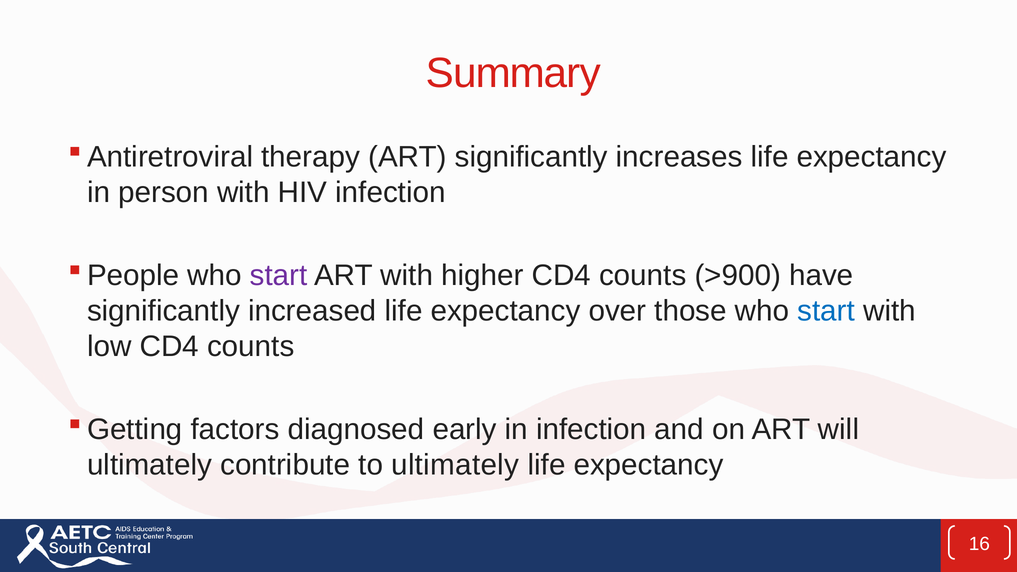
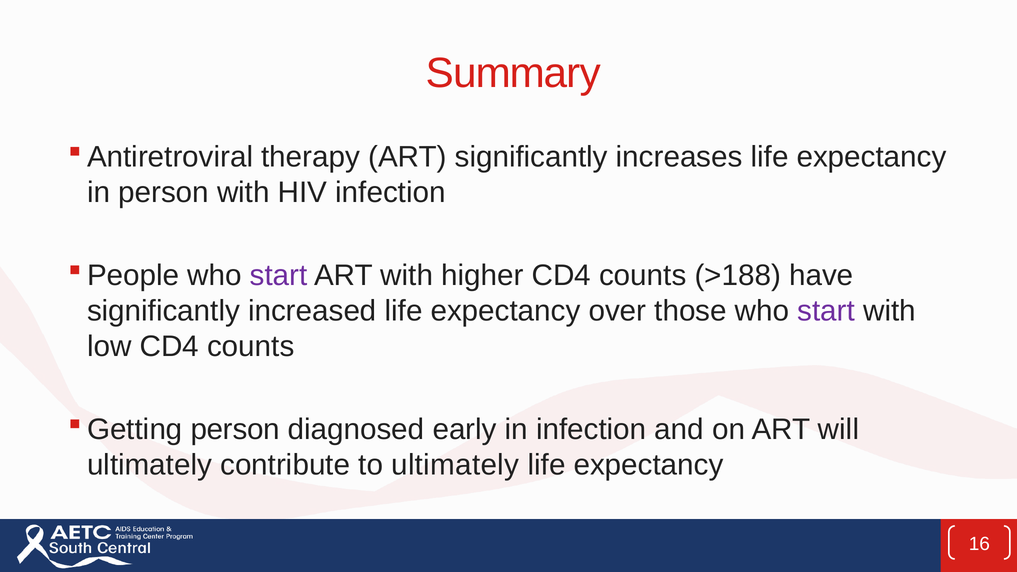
>900: >900 -> >188 (738, 276)
start colour: blue -> purple (826, 311)
factors: factors -> person (235, 430)
